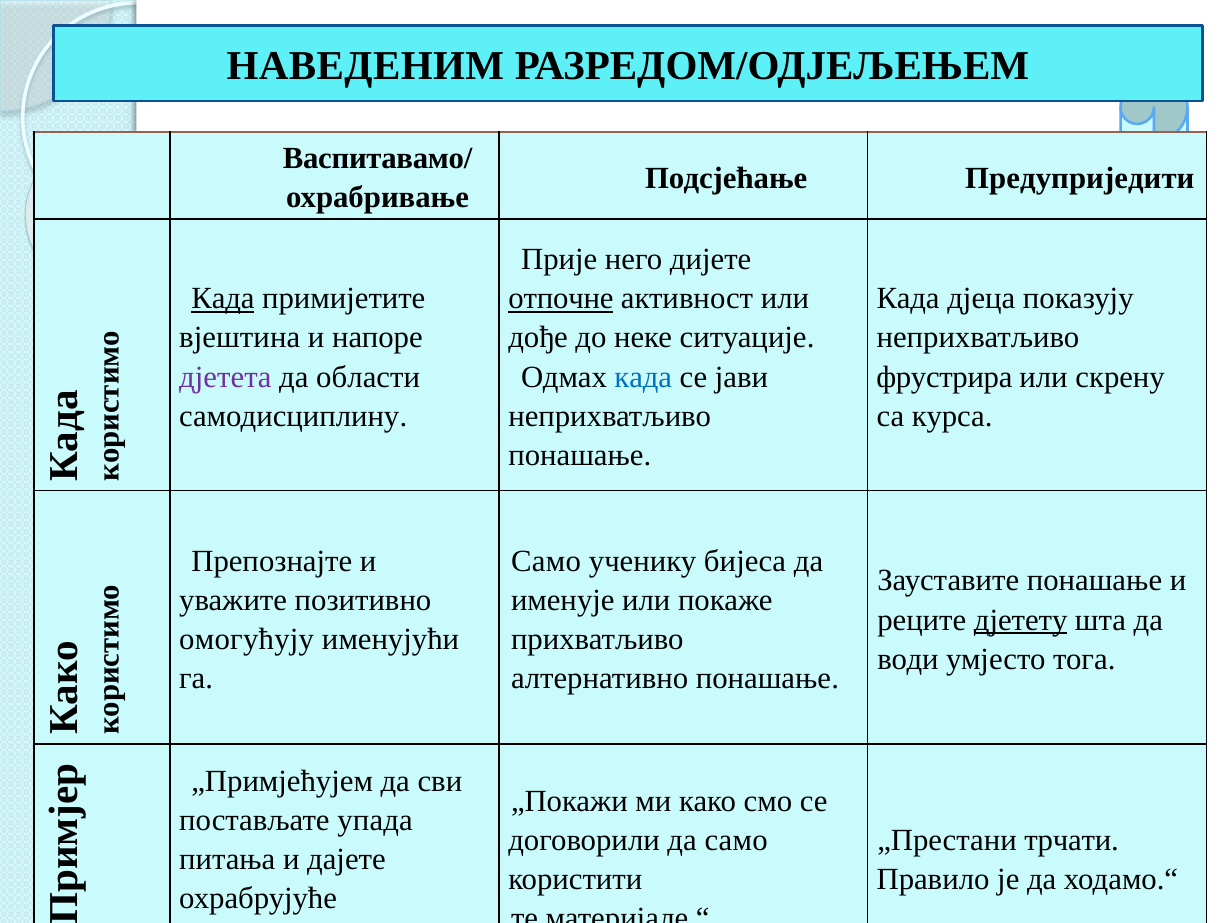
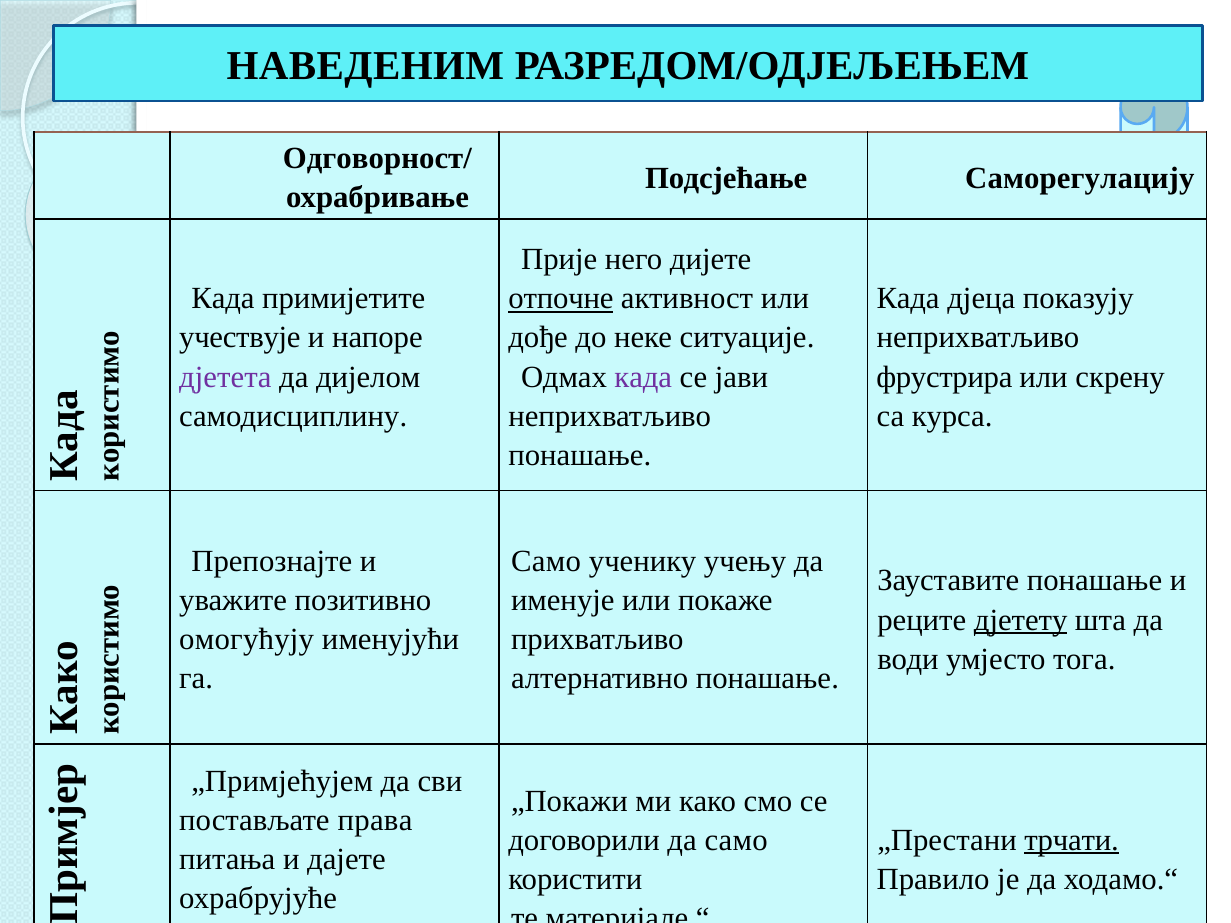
Васпитавамо/: Васпитавамо/ -> Одговорност/ (377, 159)
Предуприједити: Предуприједити -> Саморегулацију (1080, 178)
Када underline: present -> none (223, 299)
вјештина: вјештина -> учествује (240, 338)
области: области -> дијелом (368, 377)
када colour: blue -> purple (643, 377)
бијеса: бијеса -> учењу (745, 561)
упада: упада -> права (375, 821)
трчати underline: none -> present (1072, 840)
